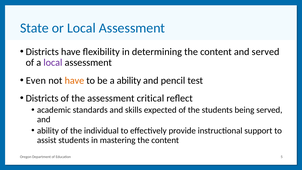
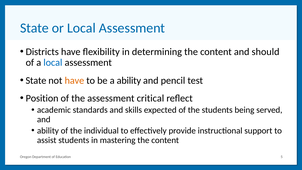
and served: served -> should (266, 52)
local colour: purple -> blue (53, 63)
Even: Even -> State (36, 80)
Districts: Districts -> Position (42, 98)
